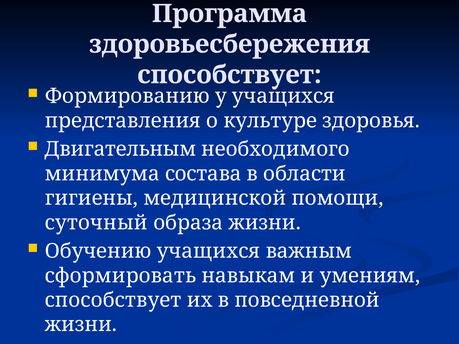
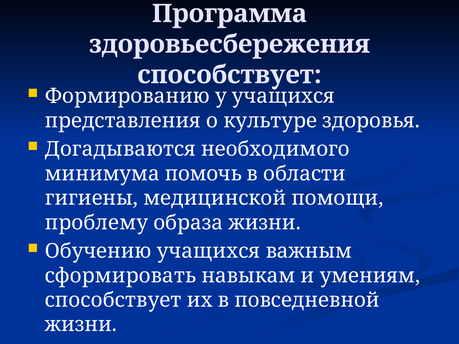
Двигательным: Двигательным -> Догадываются (120, 149)
состава: состава -> помочь (203, 174)
суточный: суточный -> проблему (96, 223)
